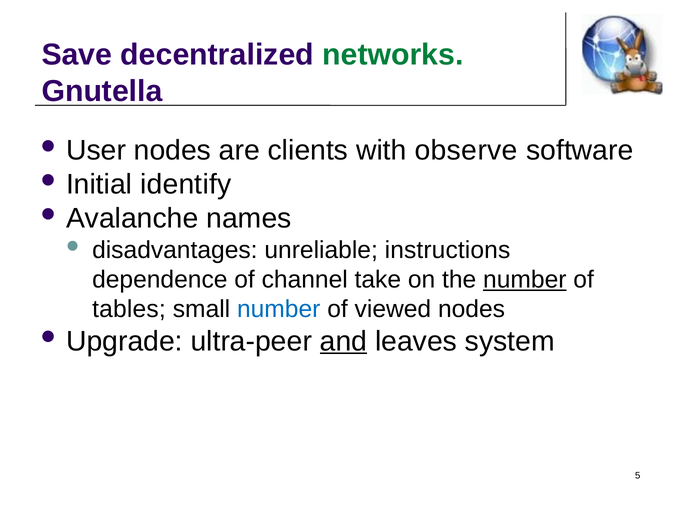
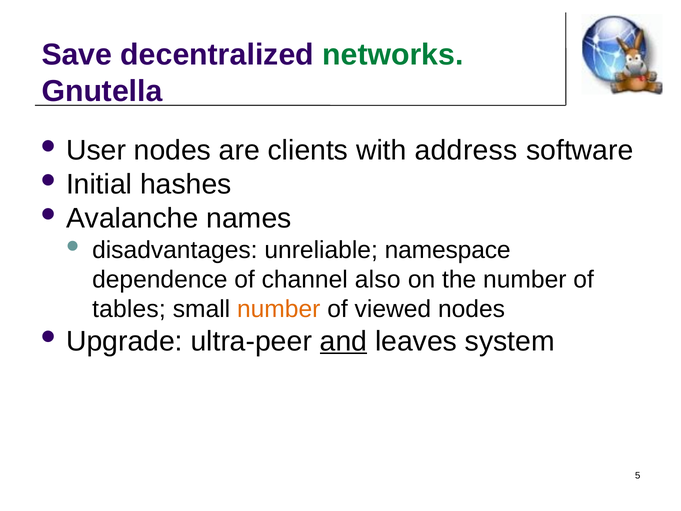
observe: observe -> address (466, 150)
identify: identify -> hashes (186, 184)
instructions: instructions -> namespace (448, 250)
take: take -> also (378, 279)
number underline: present -> none (525, 279)
number colour: blue -> orange (279, 309)
